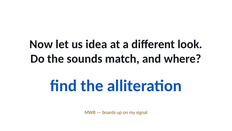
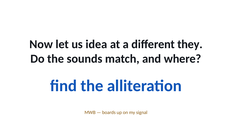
look: look -> they (190, 44)
